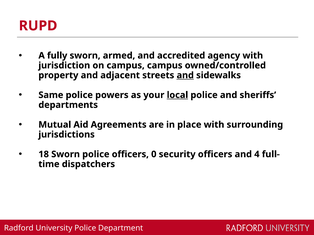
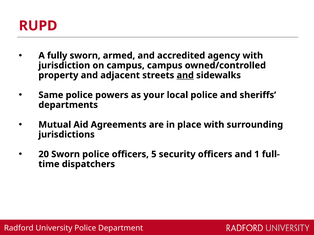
local underline: present -> none (177, 95)
18: 18 -> 20 (44, 155)
0: 0 -> 5 (154, 155)
4: 4 -> 1 (257, 155)
